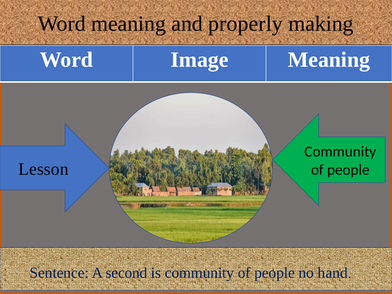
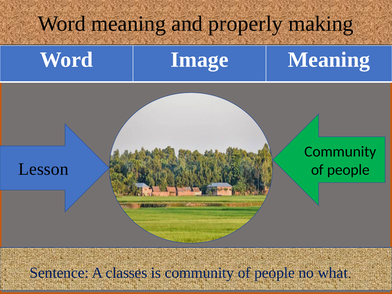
second: second -> classes (126, 273)
hand: hand -> what (333, 273)
